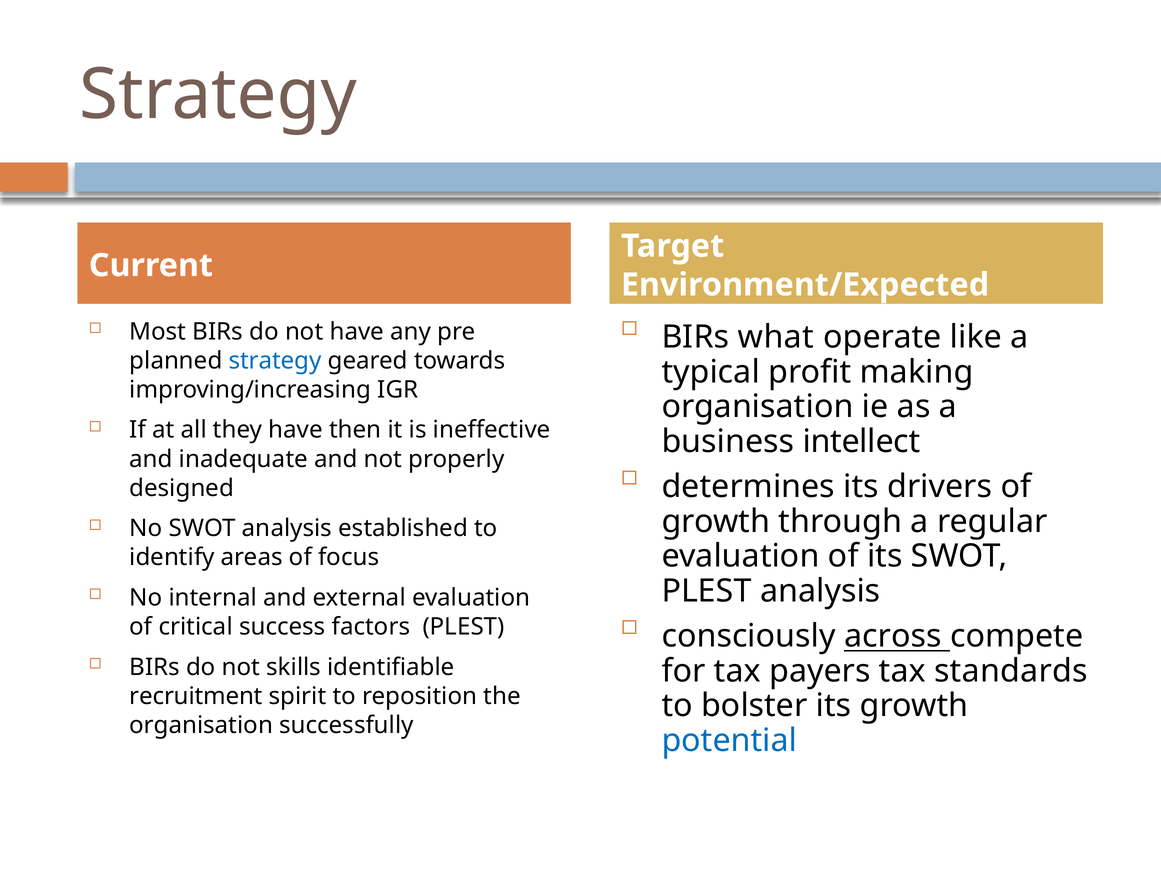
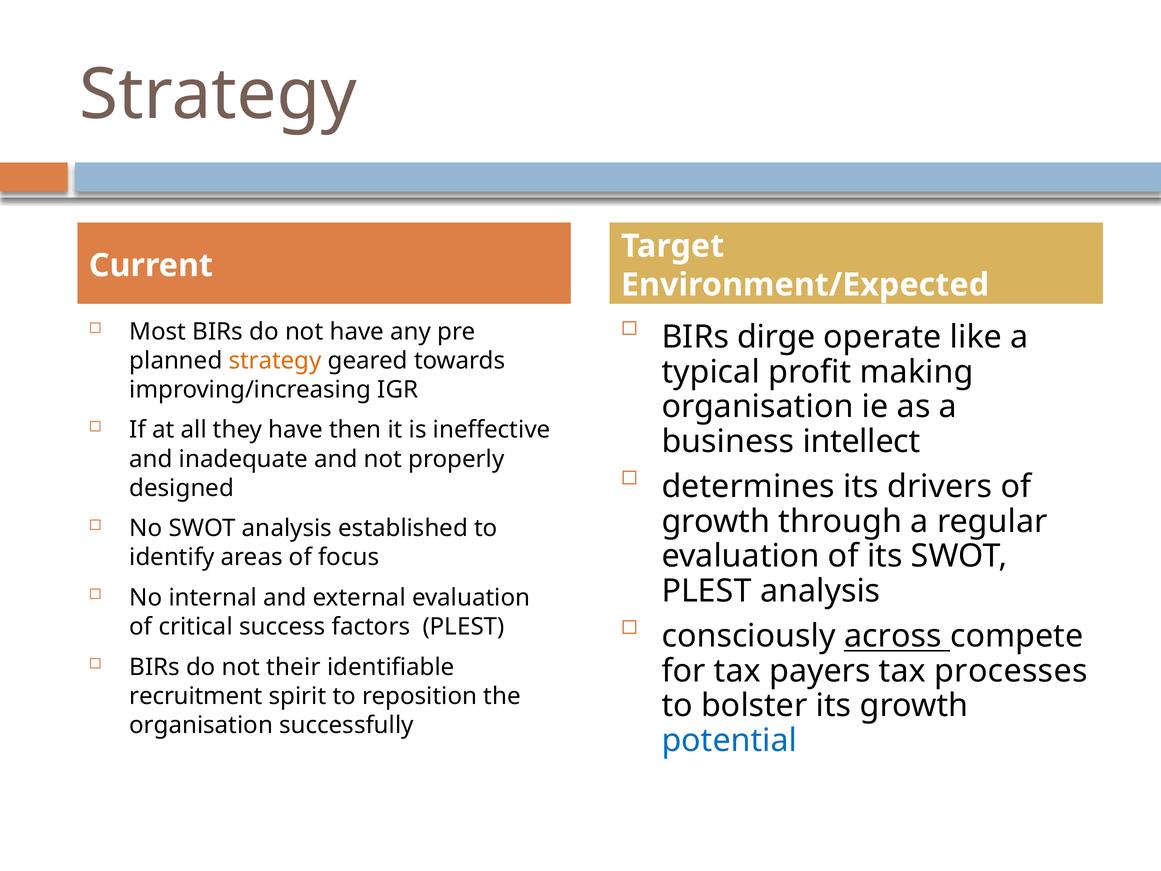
what: what -> dirge (776, 337)
strategy colour: blue -> orange (275, 361)
skills: skills -> their (294, 667)
standards: standards -> processes (1011, 671)
